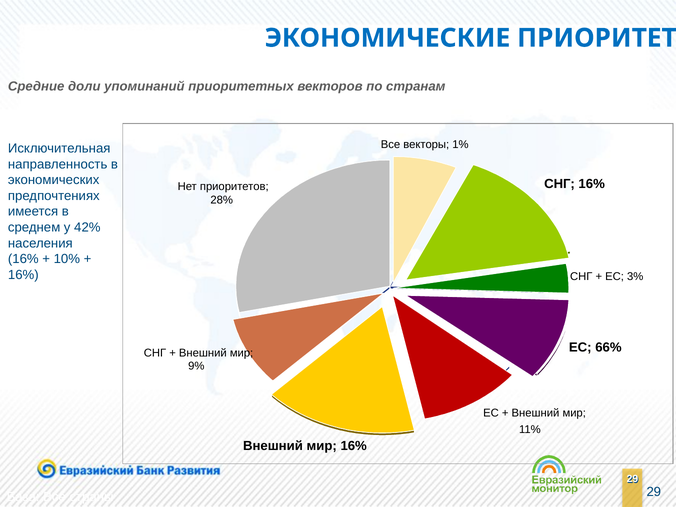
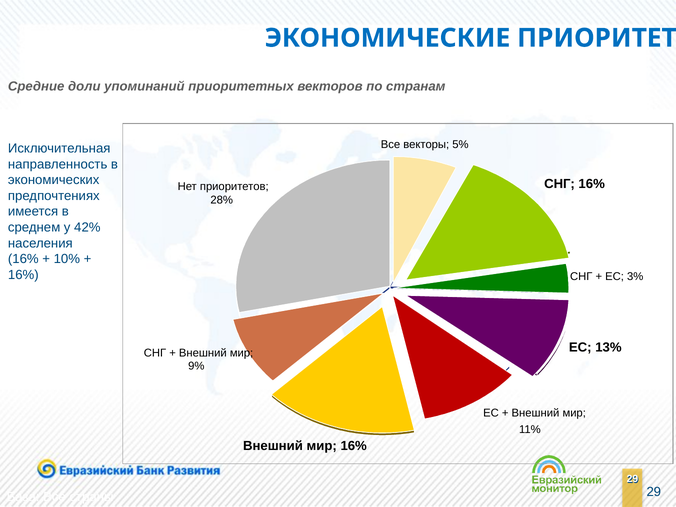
1%: 1% -> 5% (460, 145)
66%: 66% -> 13% (608, 348)
